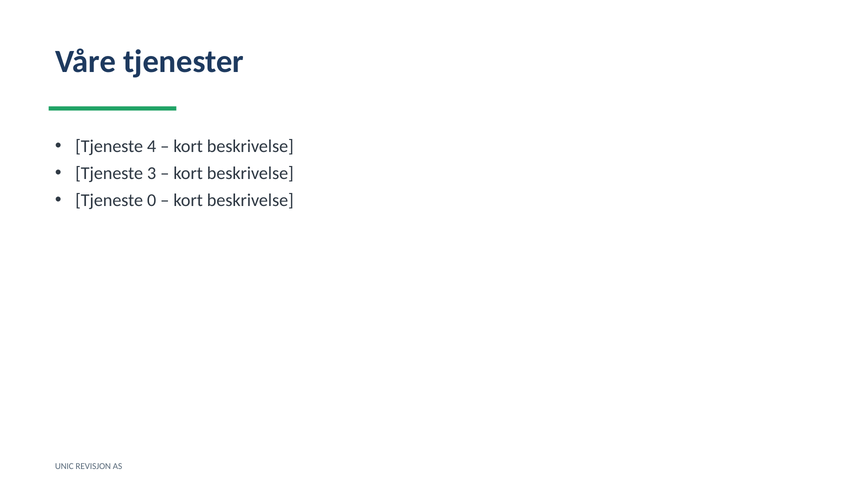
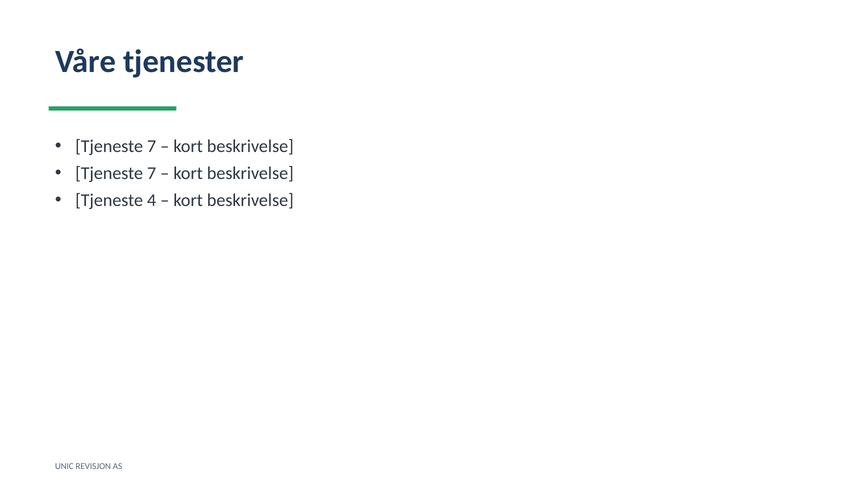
4: 4 -> 7 (152, 147)
3: 3 -> 7 (152, 174)
0: 0 -> 4 (152, 201)
